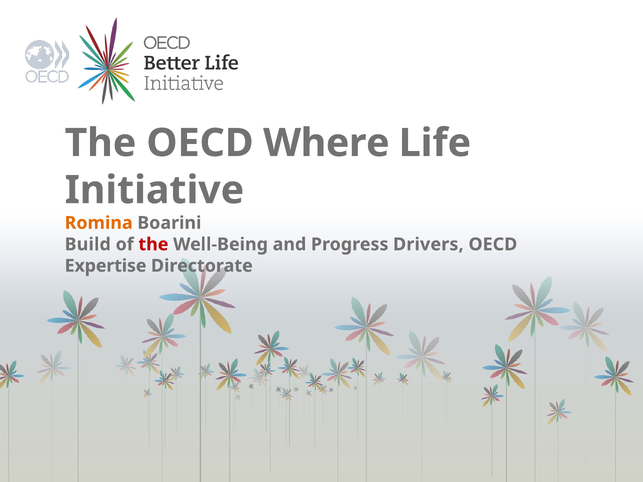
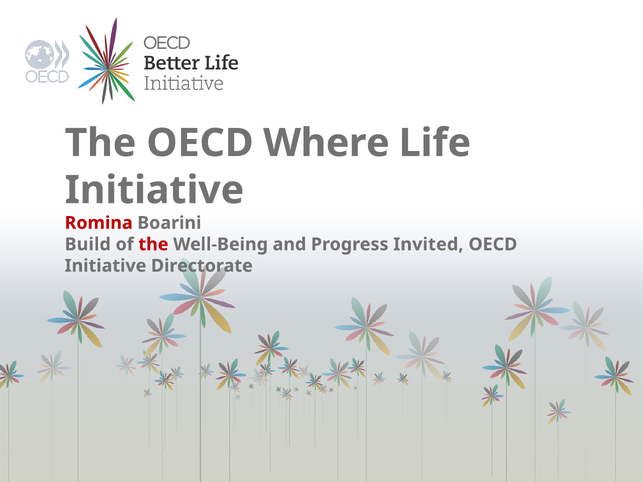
Romina colour: orange -> red (99, 223)
Drivers: Drivers -> Invited (428, 245)
Expertise: Expertise -> Initiative (105, 266)
